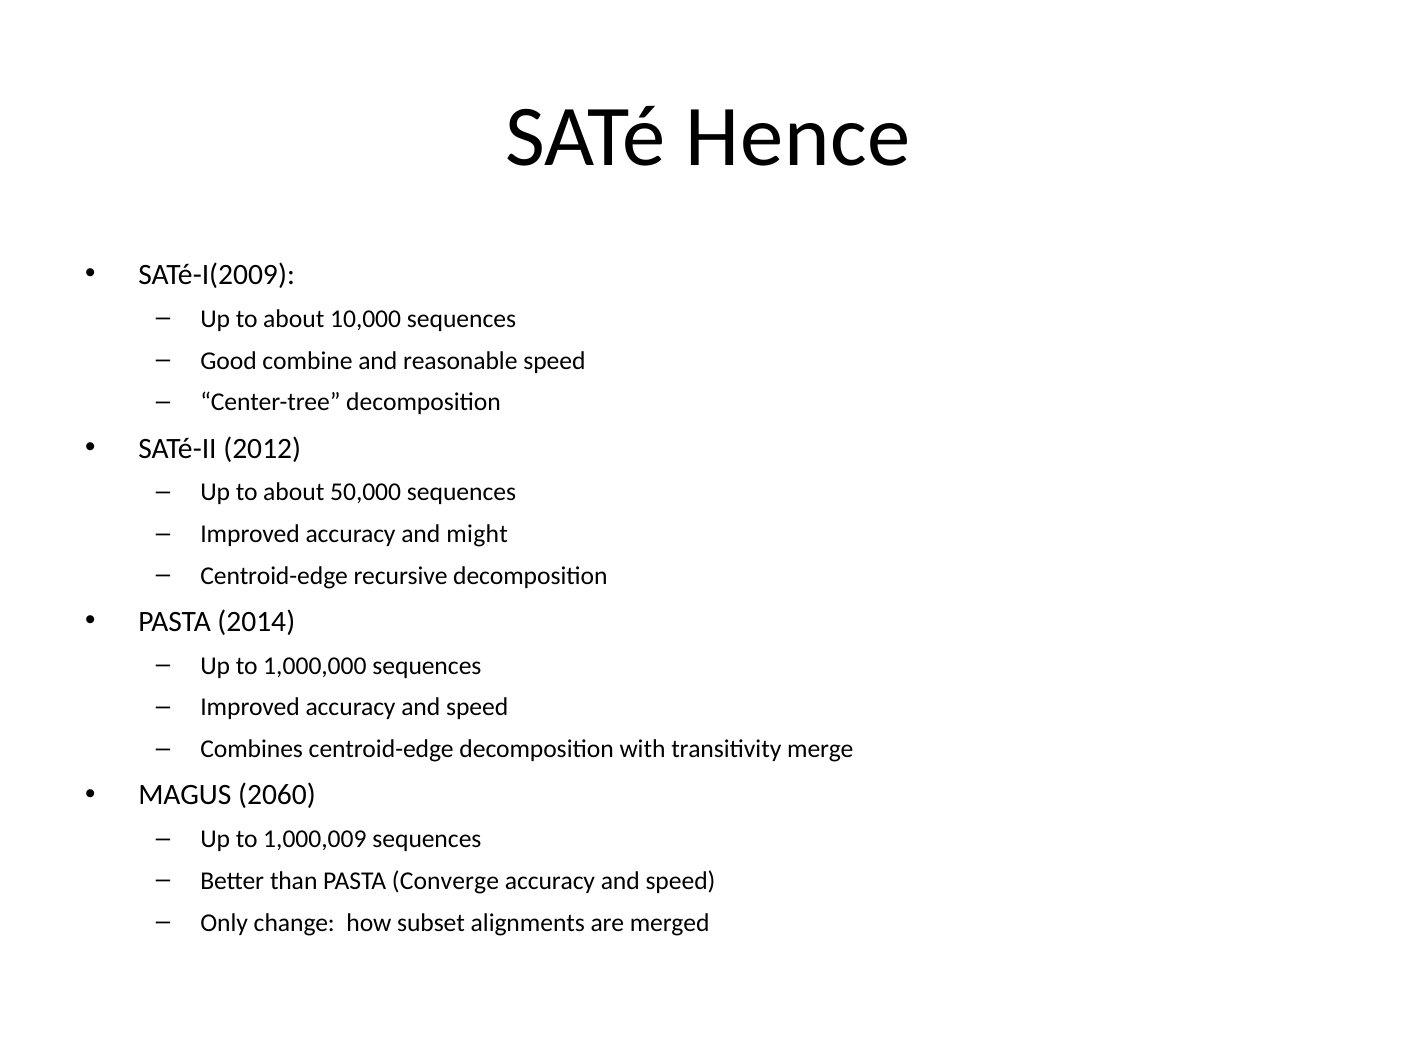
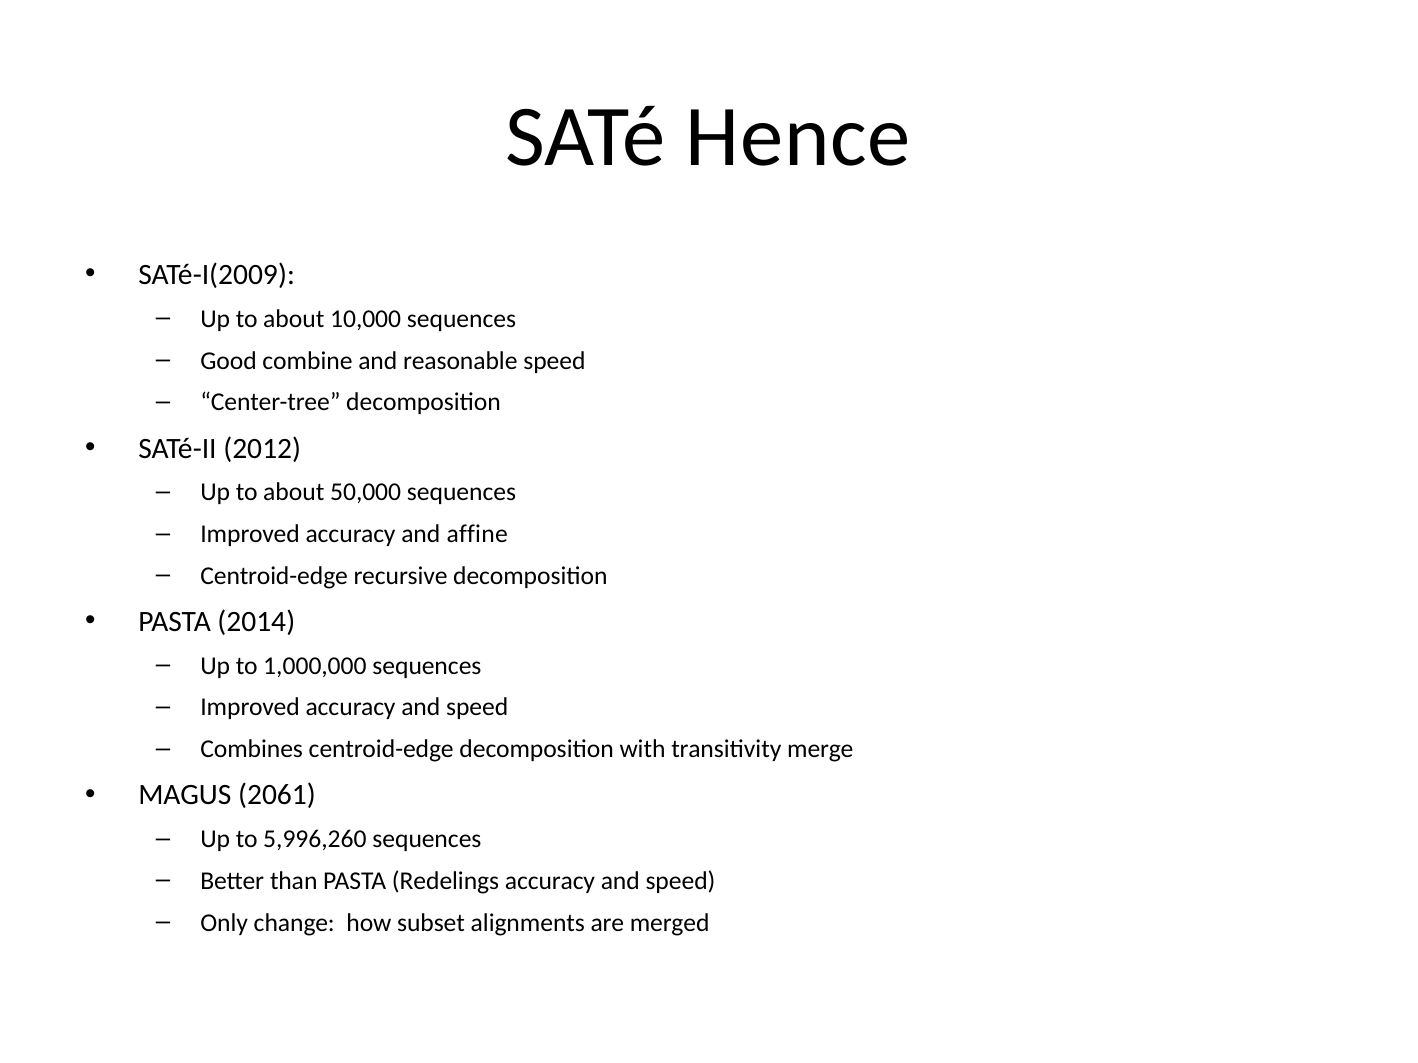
might: might -> affine (477, 534)
2060: 2060 -> 2061 (277, 796)
1,000,009: 1,000,009 -> 5,996,260 (315, 839)
Converge: Converge -> Redelings (446, 881)
